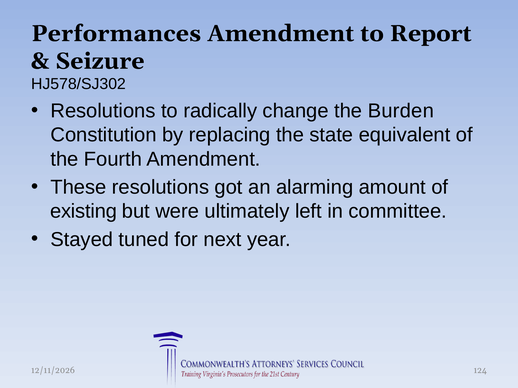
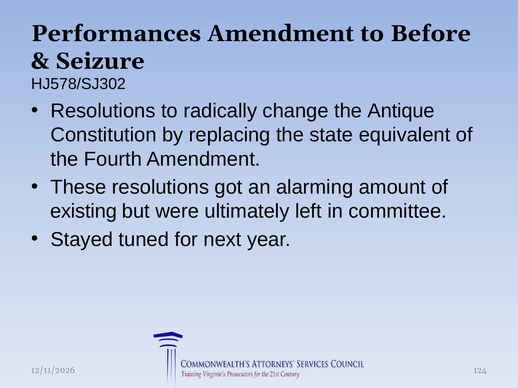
Report: Report -> Before (431, 34)
Burden: Burden -> Antique (401, 111)
